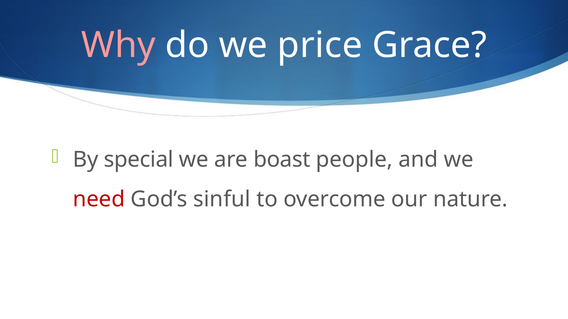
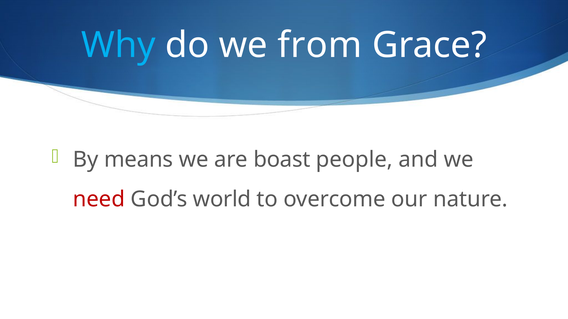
Why colour: pink -> light blue (118, 45)
price: price -> from (320, 45)
special: special -> means (139, 160)
sinful: sinful -> world (222, 200)
